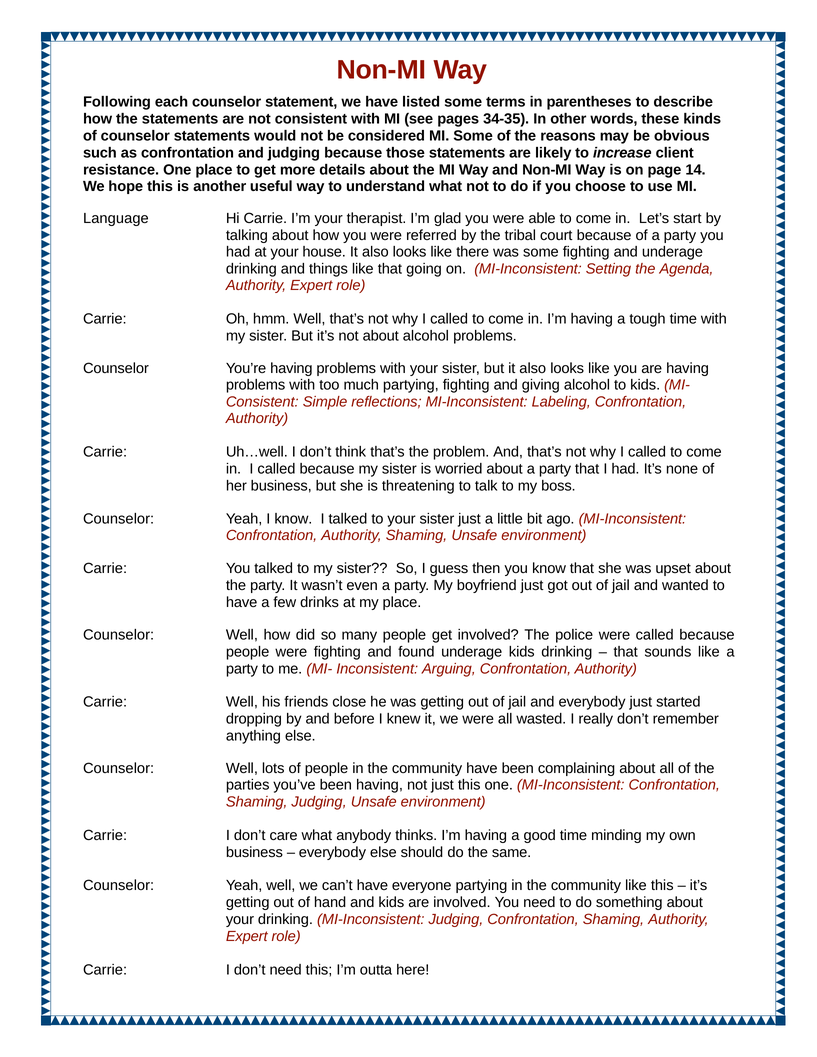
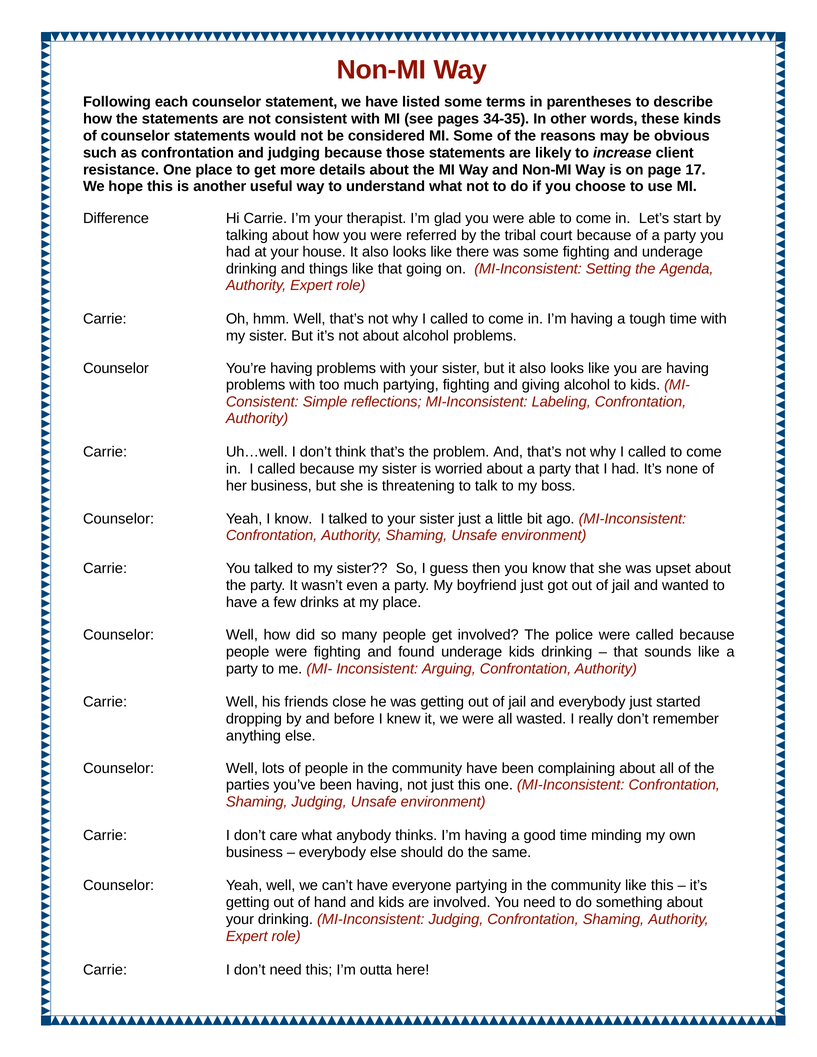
14: 14 -> 17 (696, 170)
Language: Language -> Difference (116, 219)
